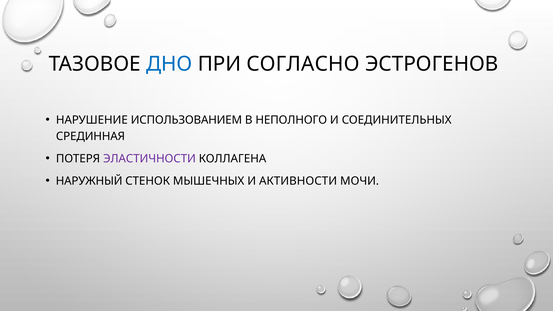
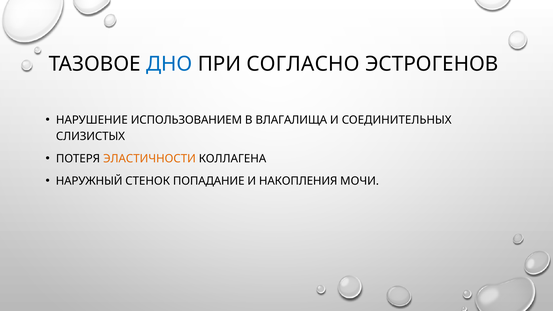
НЕПОЛНОГО: НЕПОЛНОГО -> ВЛАГАЛИЩА (291, 120)
СРЕДИННАЯ: СРЕДИННАЯ -> СЛИЗИСТЫХ (90, 137)
ЭЛАСТИЧНОСТИ colour: purple -> orange (149, 159)
МЫШЕЧНЫХ: МЫШЕЧНЫХ -> ПОПАДАНИЕ (209, 181)
АКТИВНОСТИ: АКТИВНОСТИ -> НАКОПЛЕНИЯ (298, 181)
